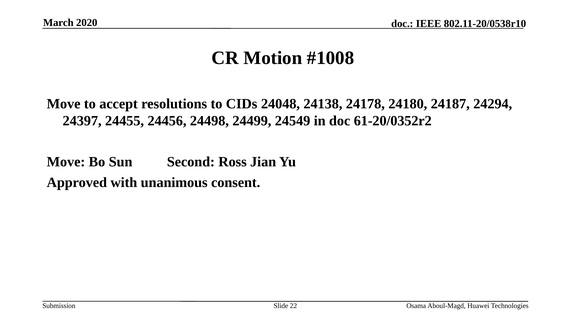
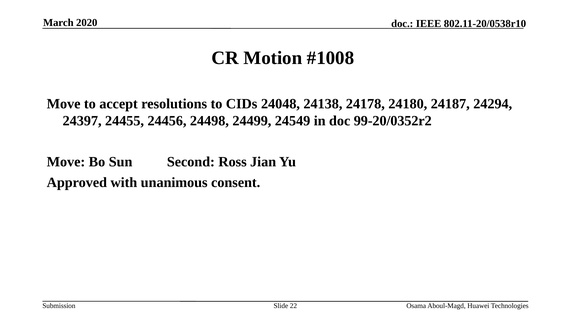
61-20/0352r2: 61-20/0352r2 -> 99-20/0352r2 (393, 121)
